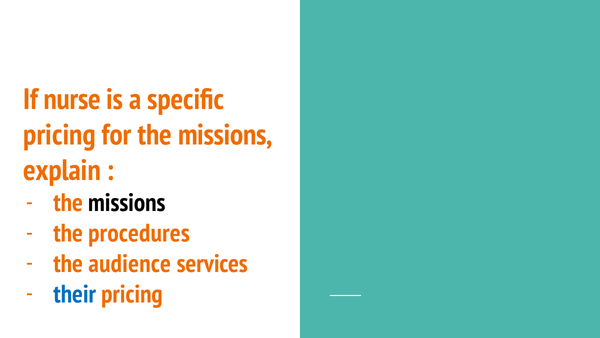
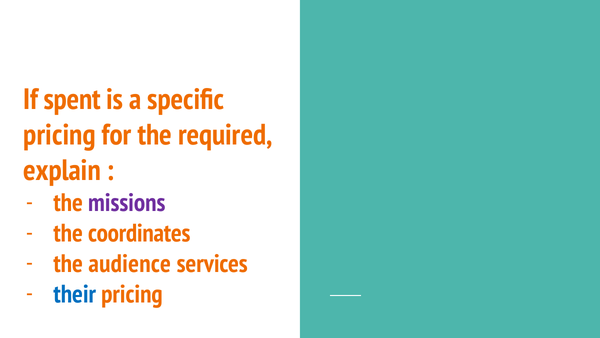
nurse: nurse -> spent (72, 99)
for the missions: missions -> required (225, 135)
missions colour: black -> purple (127, 203)
procedures: procedures -> coordinates (139, 233)
